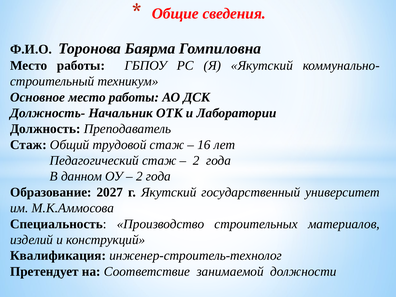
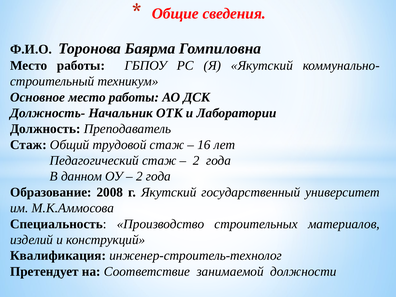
2027: 2027 -> 2008 (110, 192)
